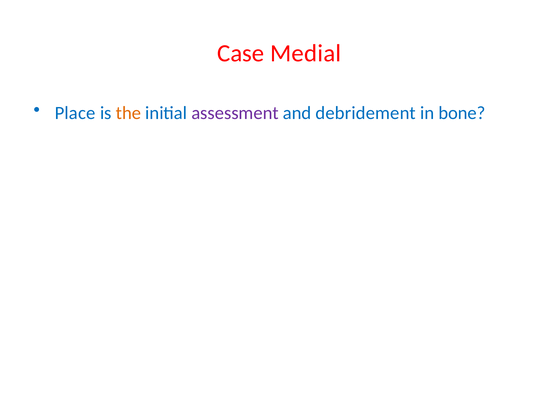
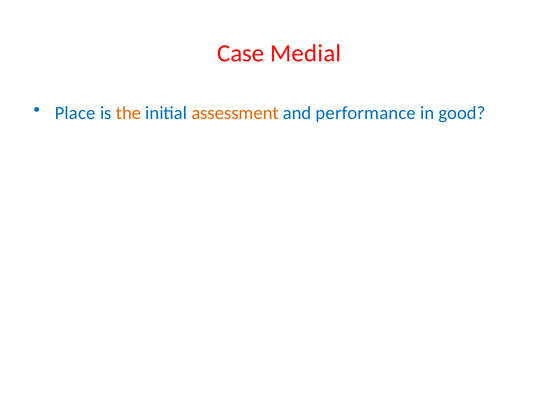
assessment colour: purple -> orange (235, 113)
debridement: debridement -> performance (366, 113)
bone: bone -> good (462, 113)
